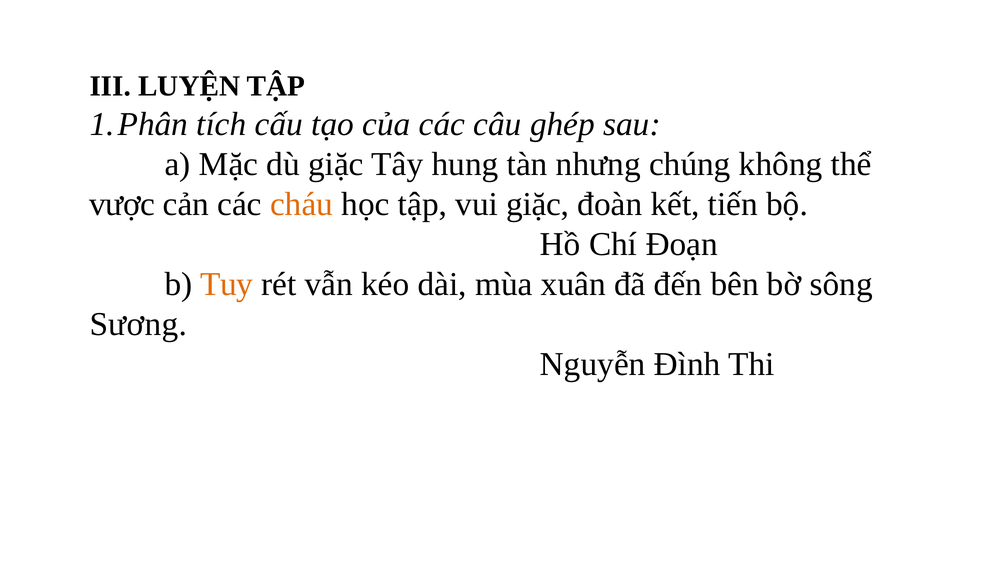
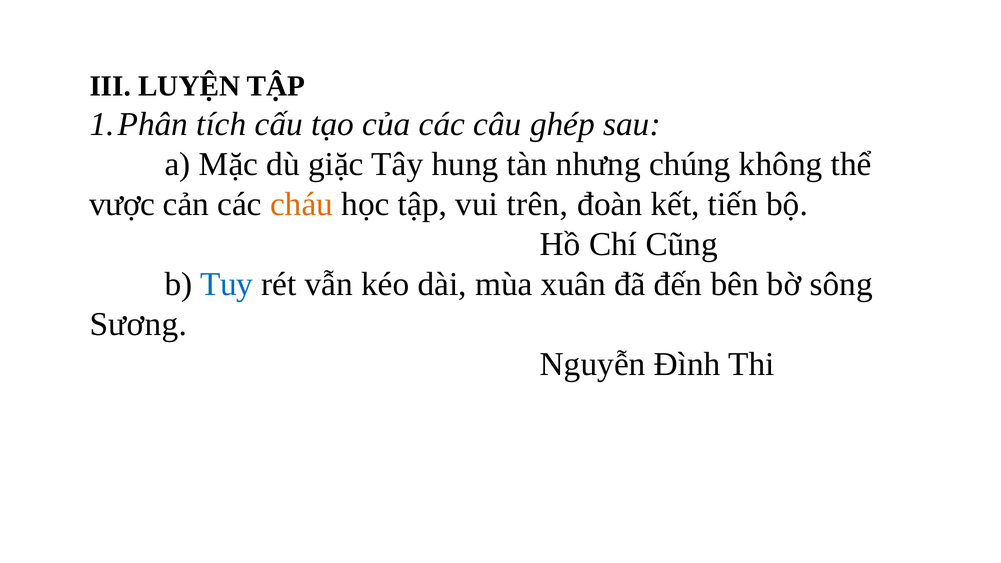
vui giặc: giặc -> trên (538, 204)
Đoạn: Đoạn -> Cũng (682, 244)
Tuy colour: orange -> blue (227, 284)
